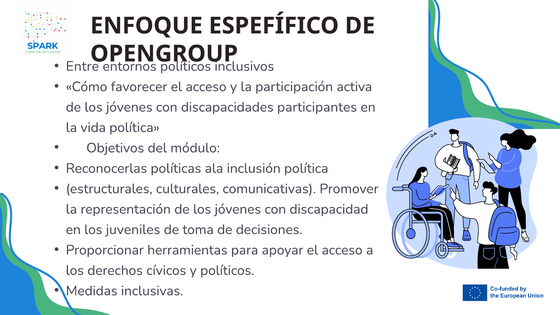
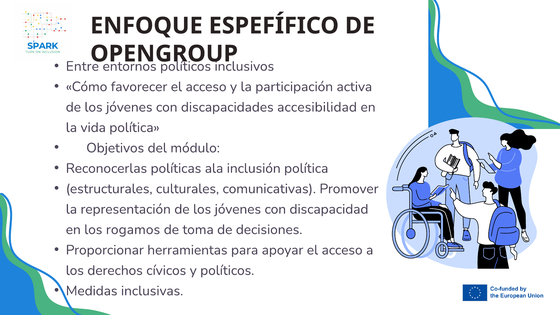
participantes: participantes -> accesibilidad (317, 107)
juveniles: juveniles -> rogamos (133, 230)
